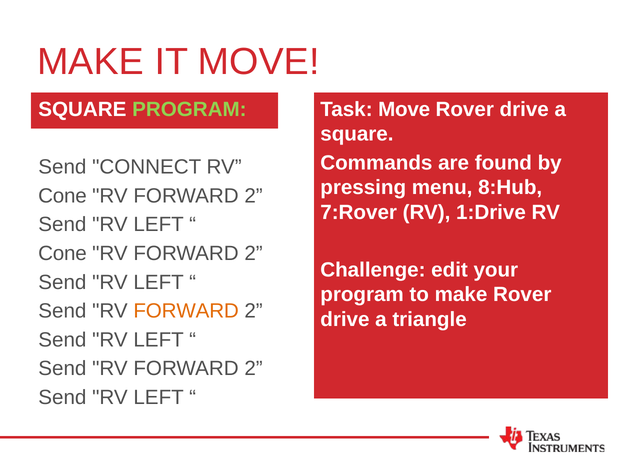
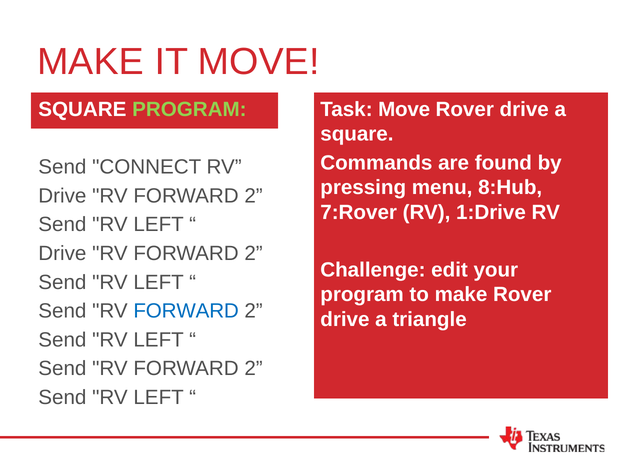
Cone: Cone -> Drive (62, 196)
Cone: Cone -> Drive (62, 254)
FORWARD colour: orange -> blue (186, 311)
